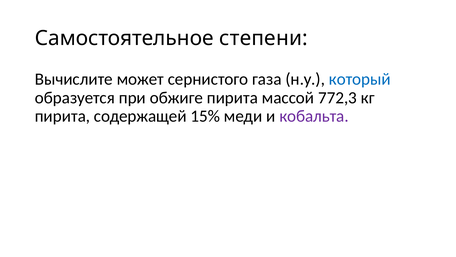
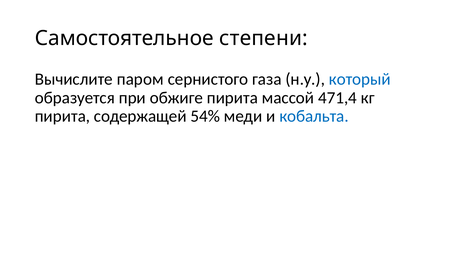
может: может -> паром (140, 79)
772,3: 772,3 -> 471,4 (338, 98)
15%: 15% -> 54% (205, 116)
кобальта colour: purple -> blue (314, 116)
